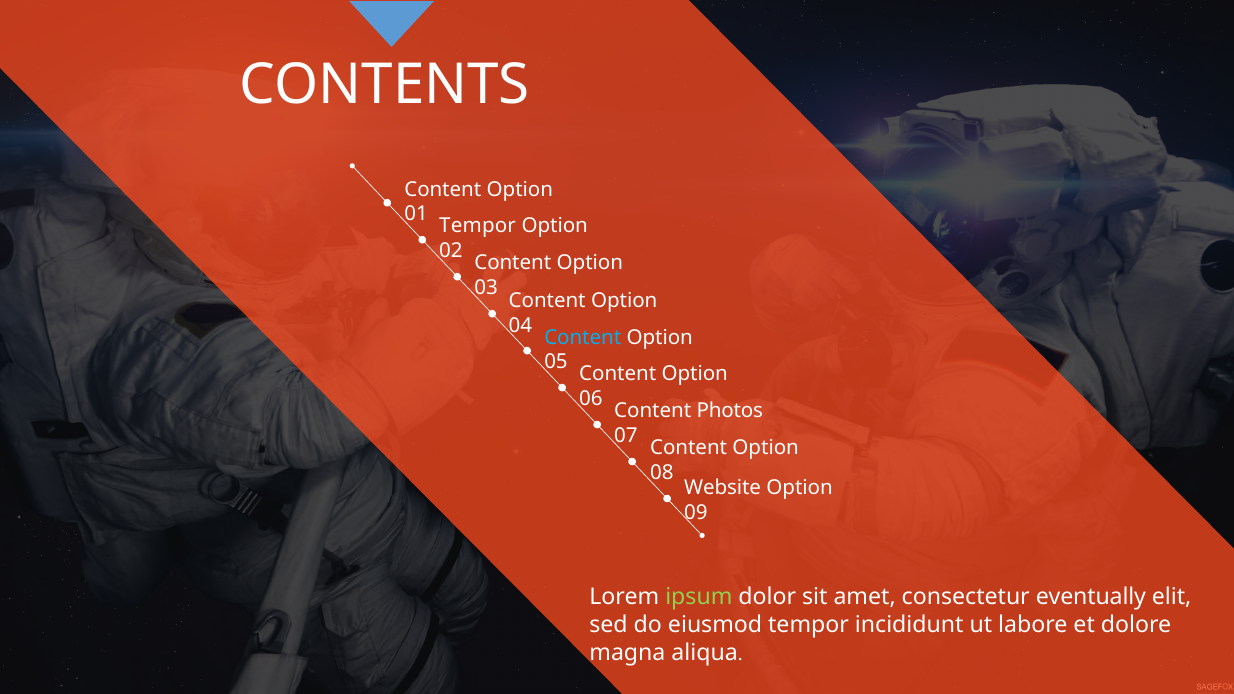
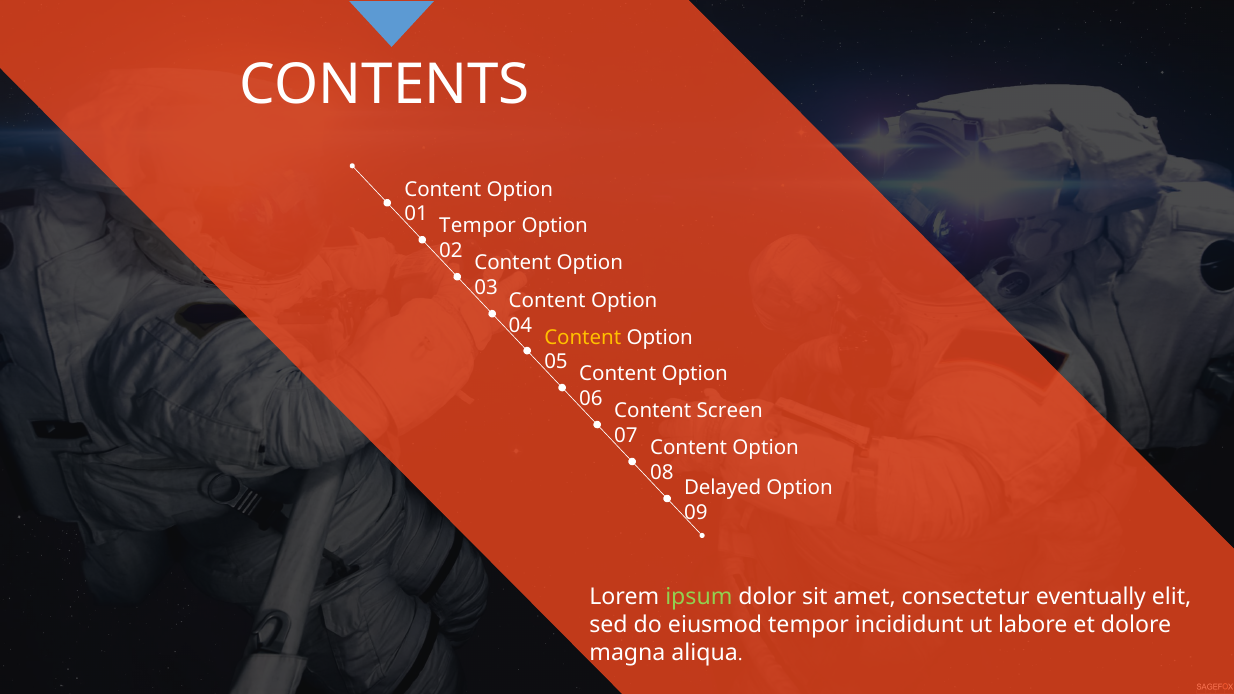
Content colour: light blue -> yellow (583, 337)
Photos: Photos -> Screen (730, 411)
Website: Website -> Delayed (723, 488)
